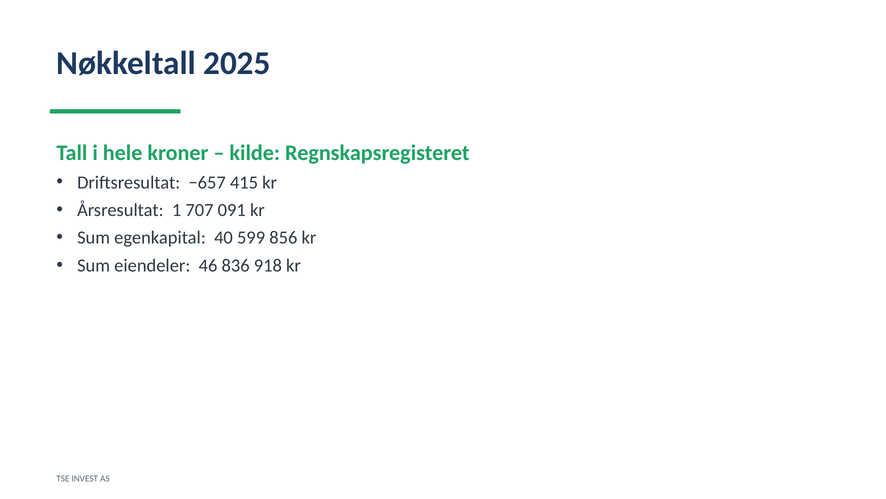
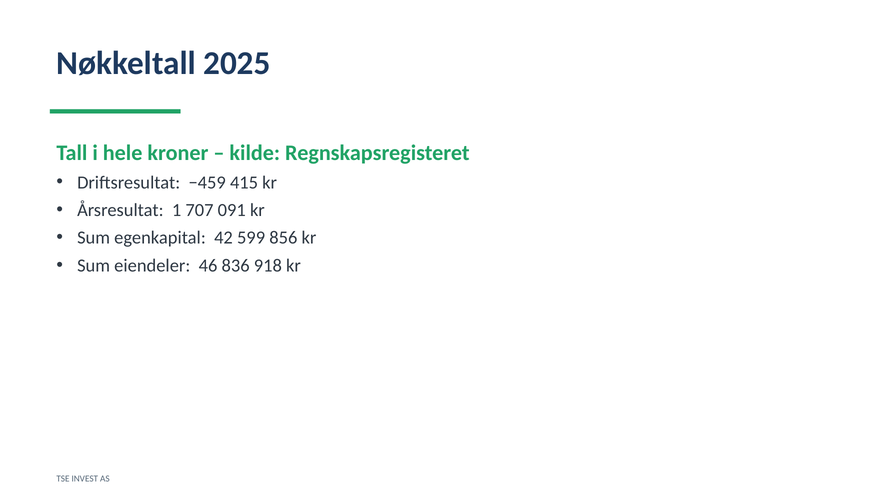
−657: −657 -> −459 (207, 182)
40: 40 -> 42 (223, 238)
